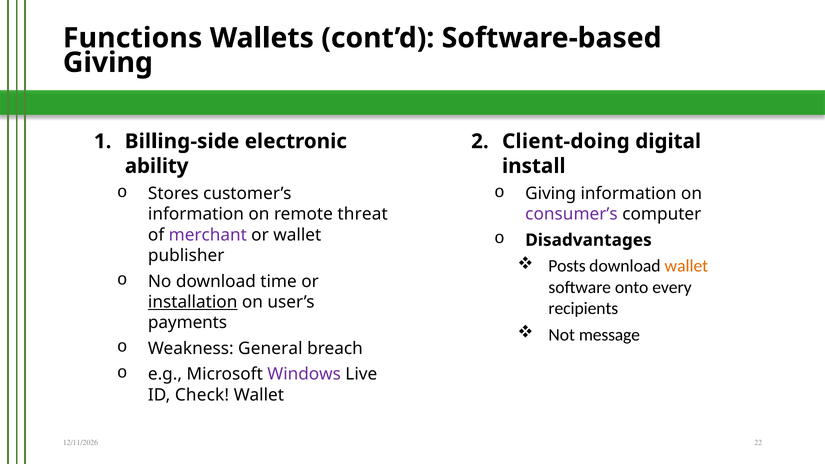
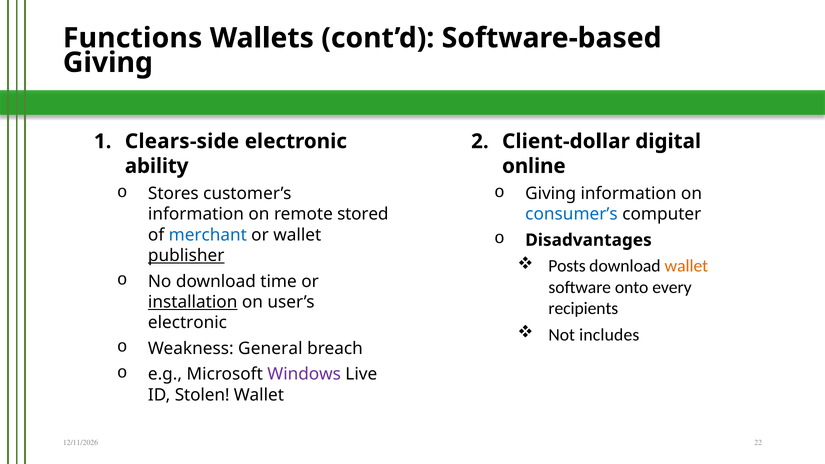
Billing-side: Billing-side -> Clears-side (182, 141)
Client-doing: Client-doing -> Client-dollar (566, 141)
install: install -> online (534, 166)
threat: threat -> stored (363, 214)
consumer’s colour: purple -> blue (571, 214)
merchant colour: purple -> blue (208, 235)
publisher underline: none -> present (186, 256)
payments: payments -> electronic (187, 323)
message: message -> includes (609, 335)
Check: Check -> Stolen (202, 395)
